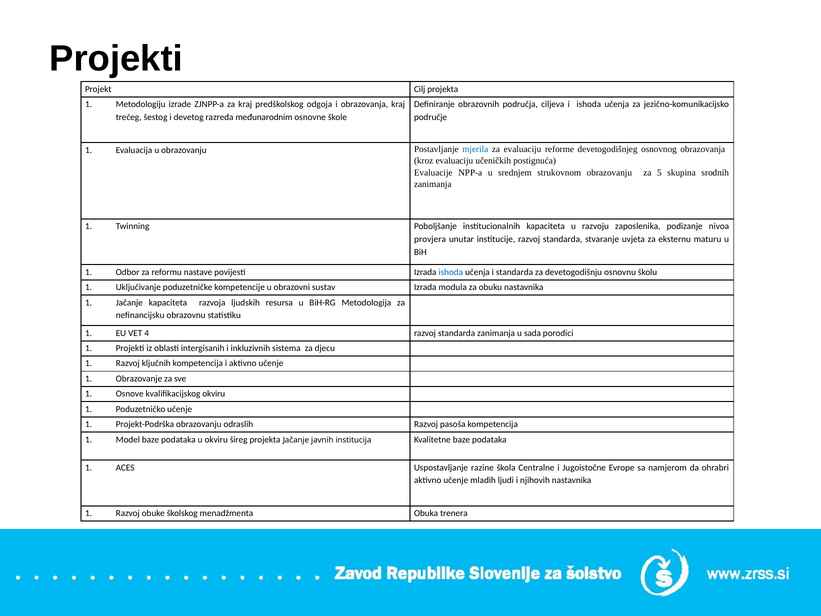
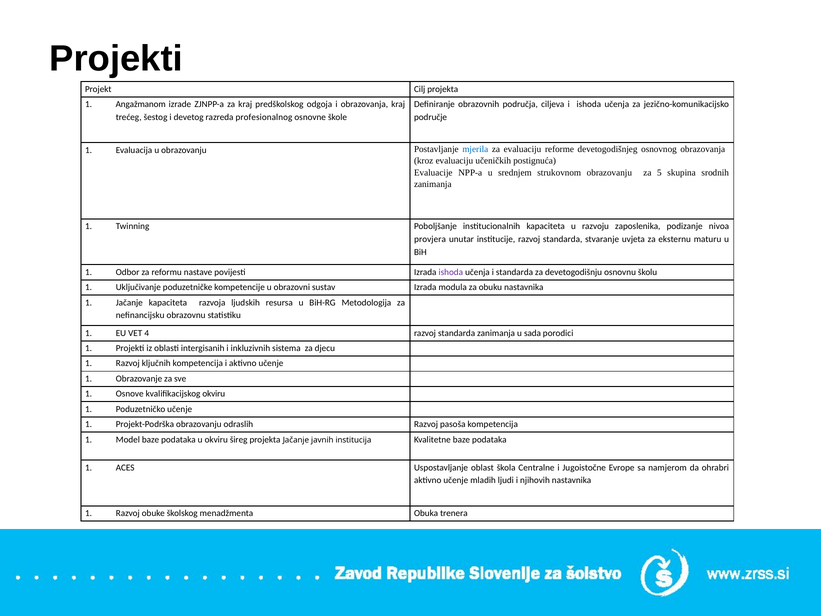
Metodologiju: Metodologiju -> Angažmanom (141, 104)
međunarodnim: međunarodnim -> profesionalnog (264, 117)
ishoda colour: blue -> purple (451, 272)
razine: razine -> oblast (482, 467)
